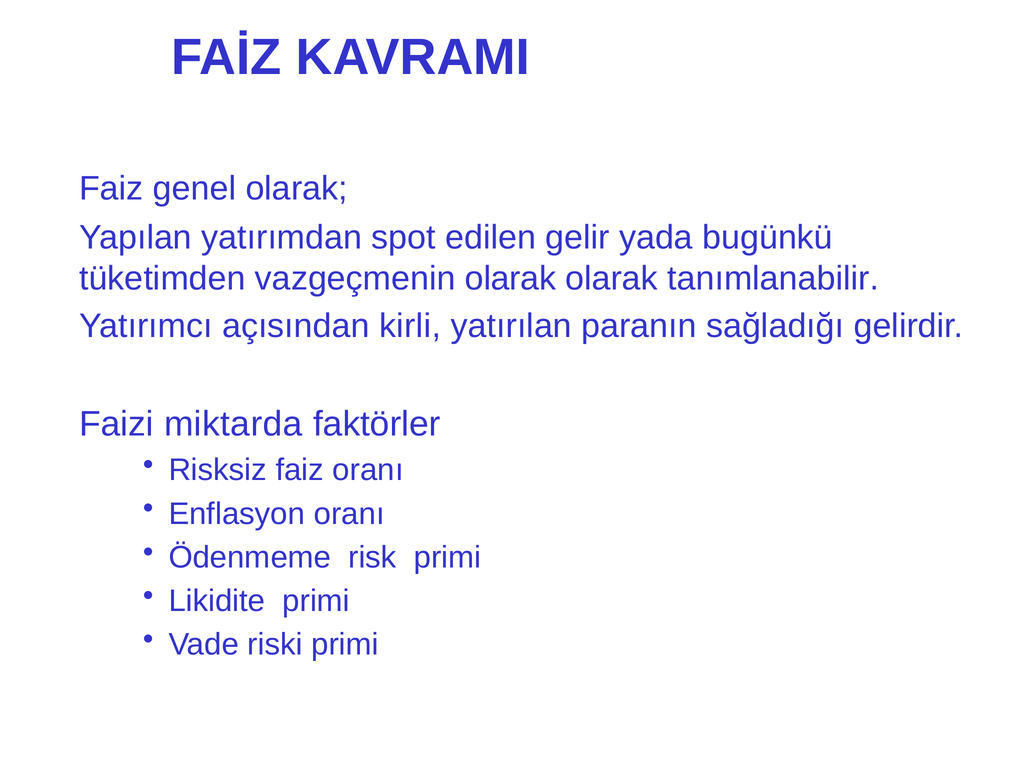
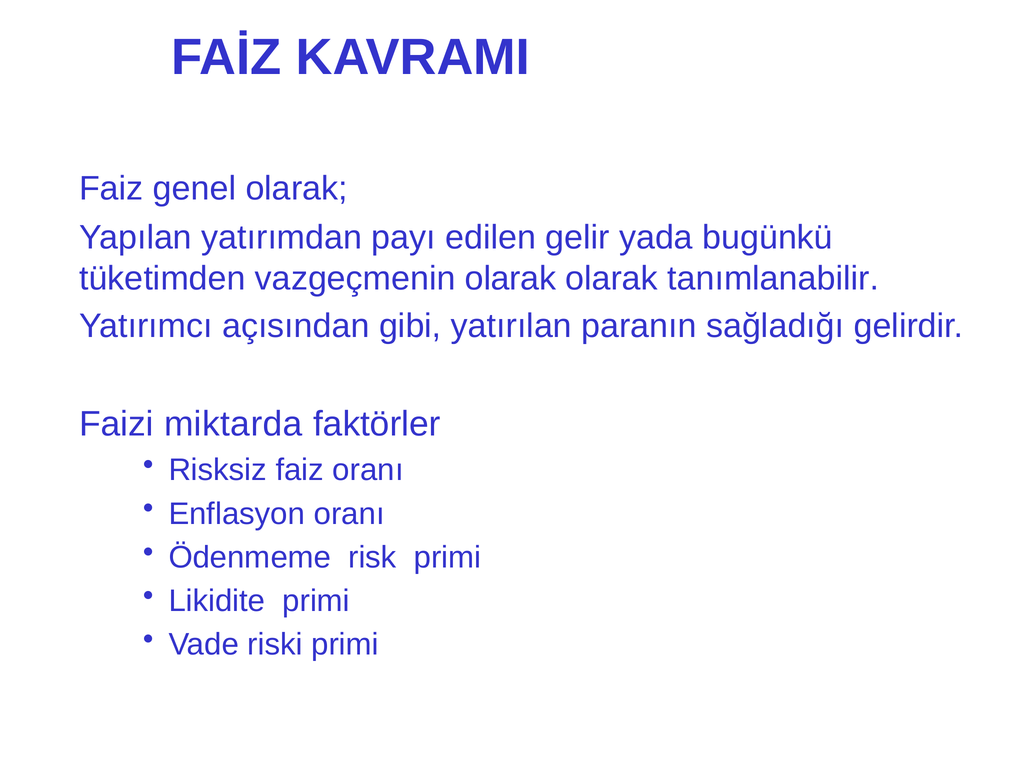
spot: spot -> payı (404, 238)
kirli: kirli -> gibi (410, 326)
